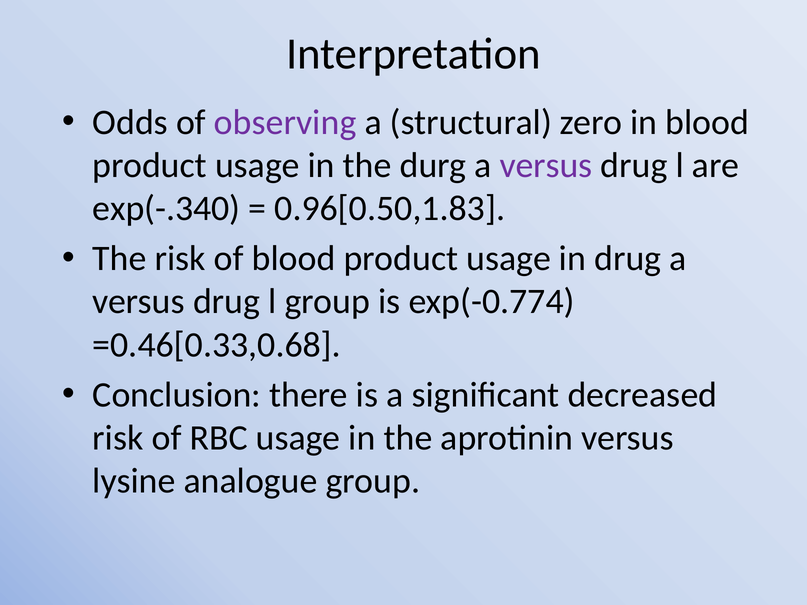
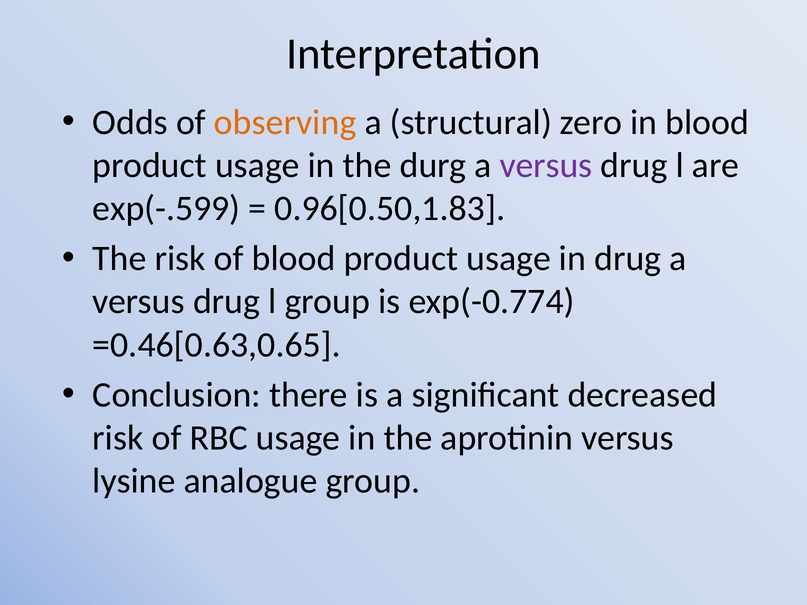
observing colour: purple -> orange (285, 122)
exp(-.340: exp(-.340 -> exp(-.599 (166, 208)
=0.46[0.33,0.68: =0.46[0.33,0.68 -> =0.46[0.63,0.65 (217, 345)
